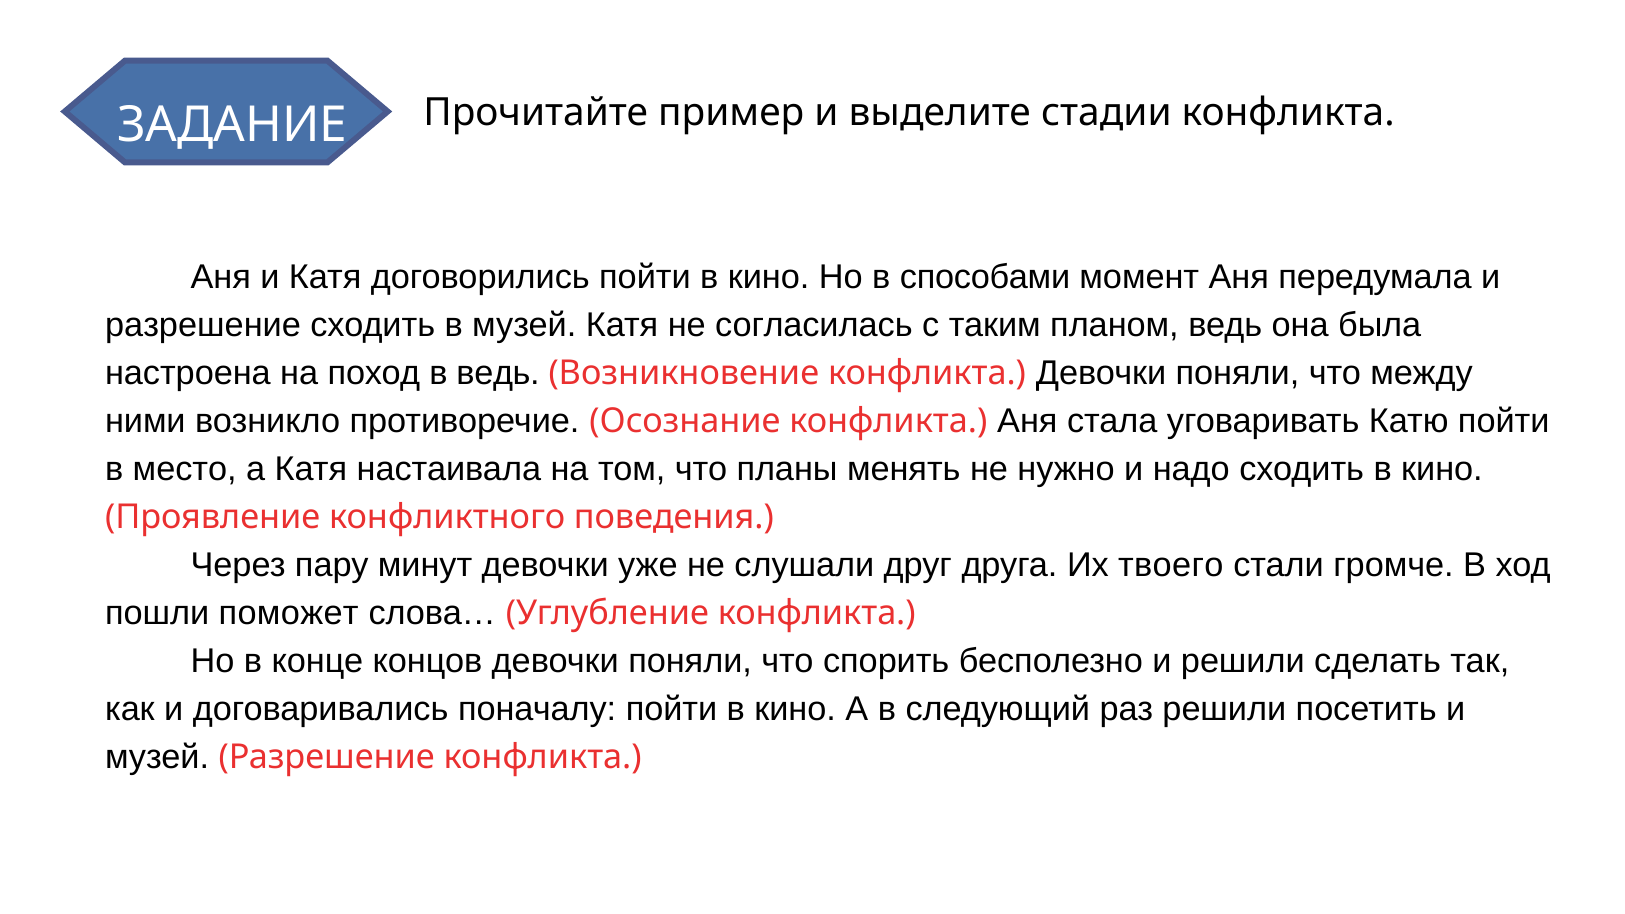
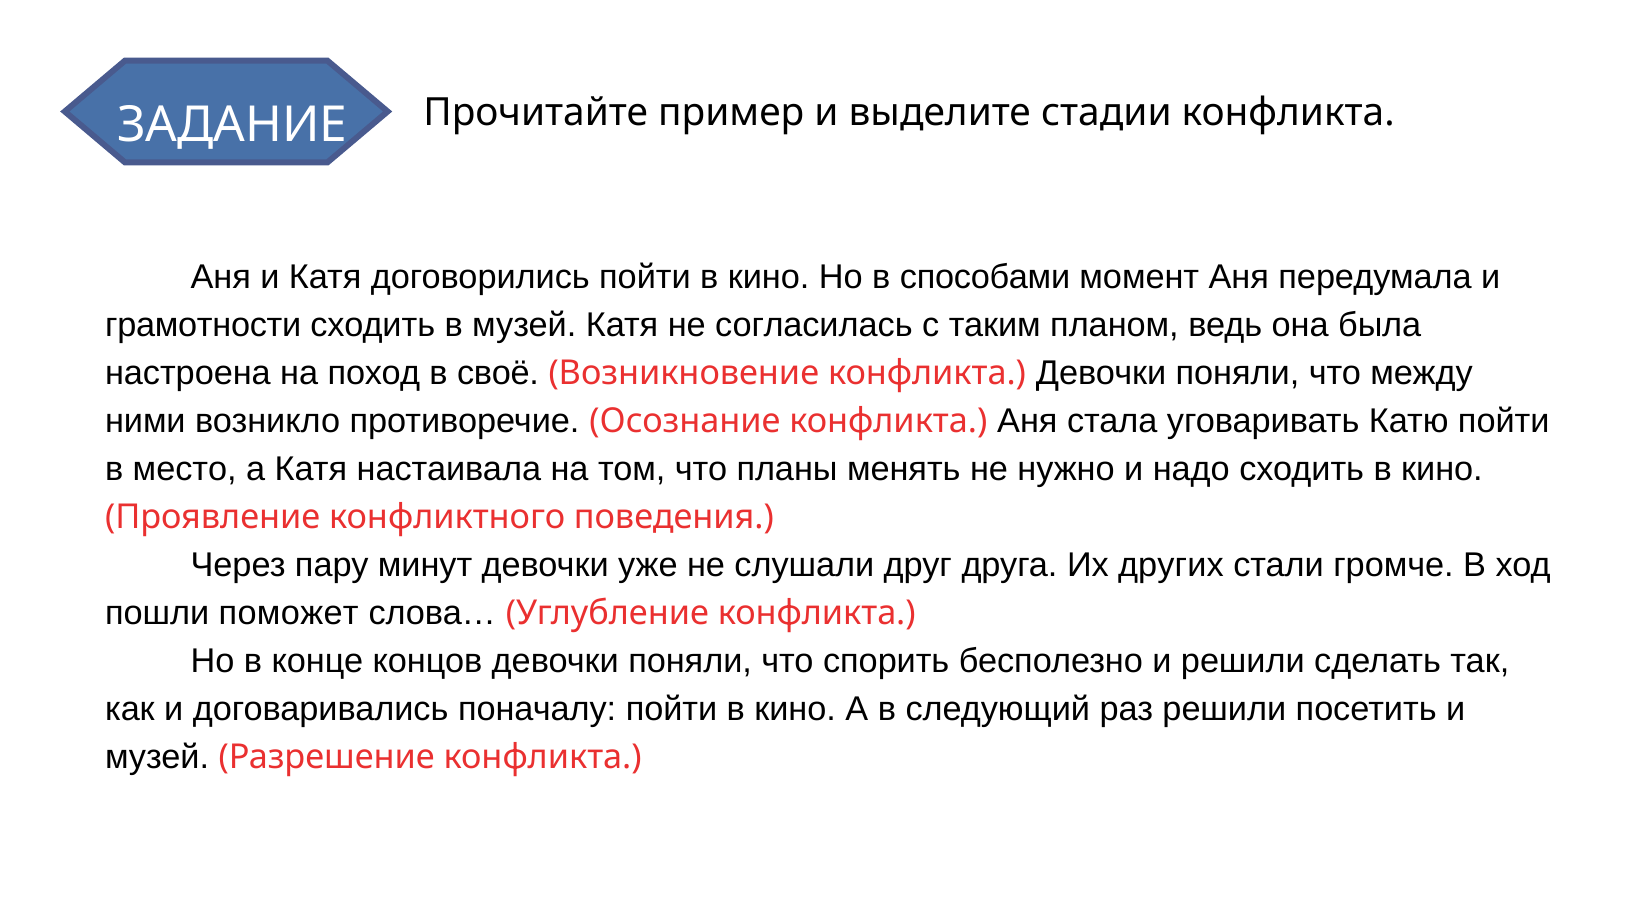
разрешение: разрешение -> грамотности (203, 325)
в ведь: ведь -> своё (498, 373)
твоего: твоего -> других (1171, 565)
